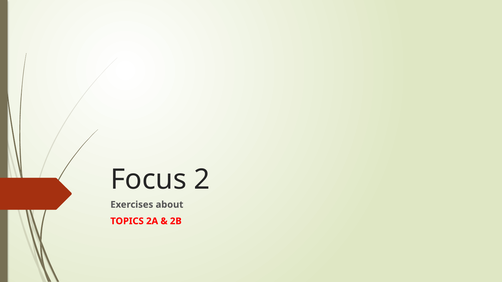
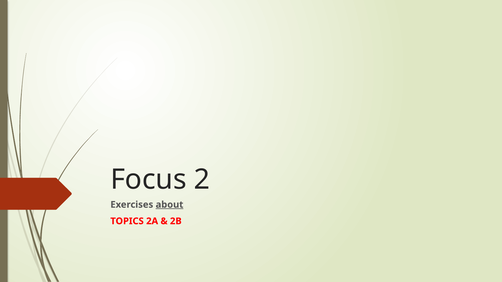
about underline: none -> present (169, 205)
